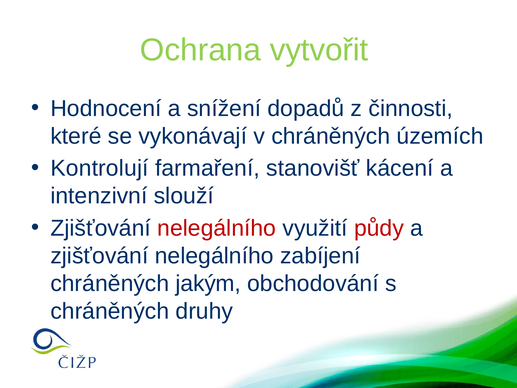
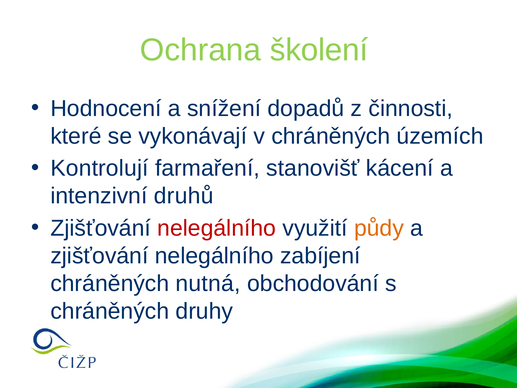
vytvořit: vytvořit -> školení (319, 50)
slouží: slouží -> druhů (184, 196)
půdy colour: red -> orange (379, 228)
jakým: jakým -> nutná (208, 283)
